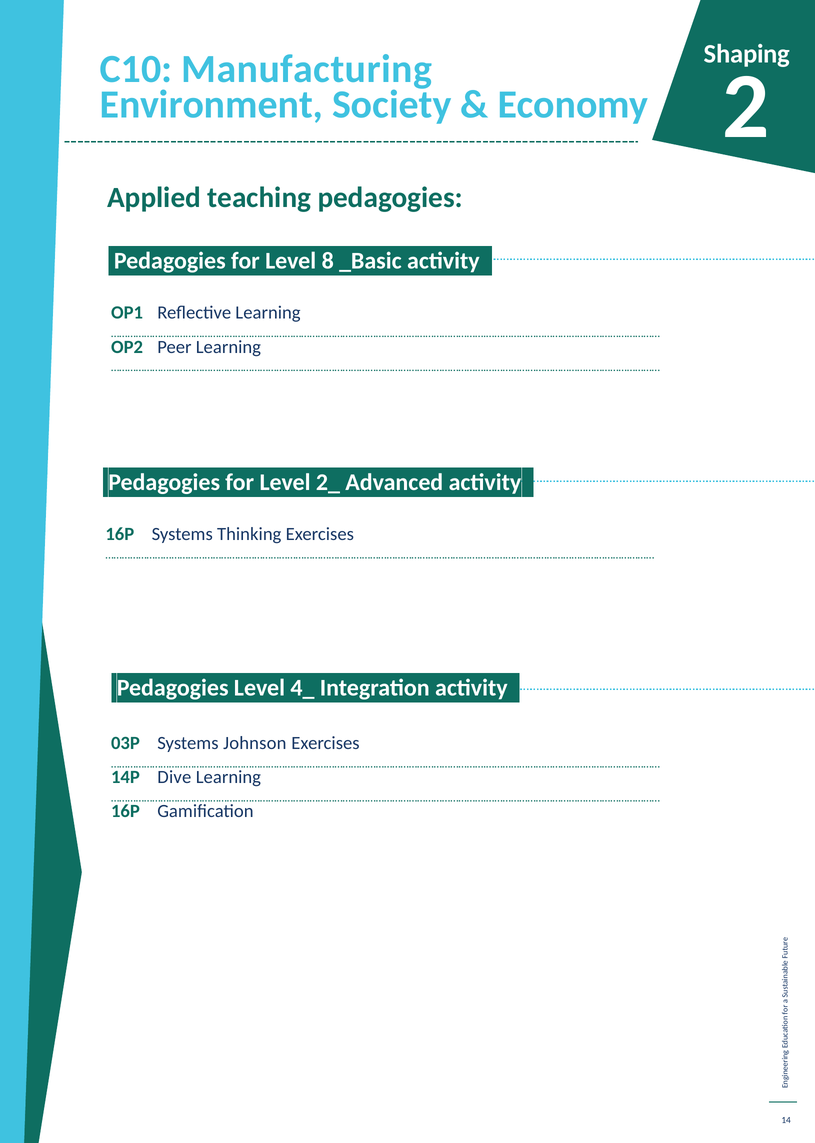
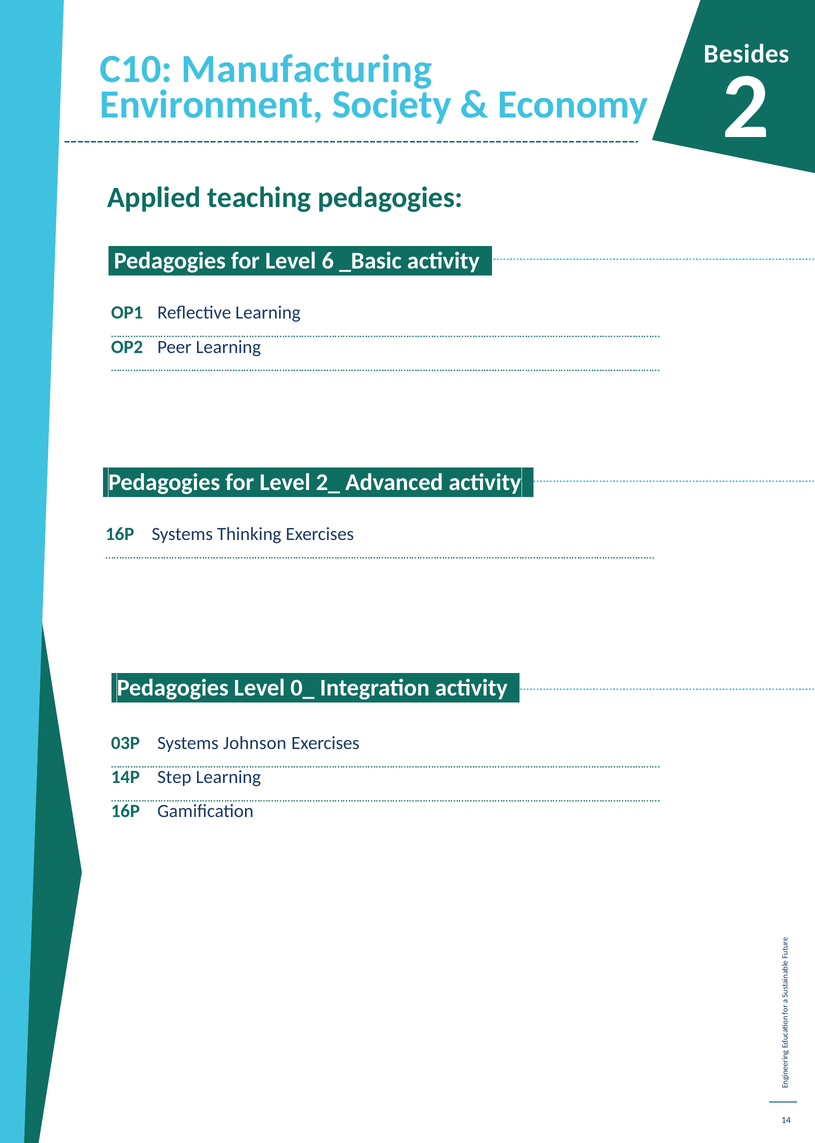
Shaping: Shaping -> Besides (747, 54)
8: 8 -> 6 (328, 261)
4_: 4_ -> 0_ (303, 688)
Dive: Dive -> Step (174, 777)
